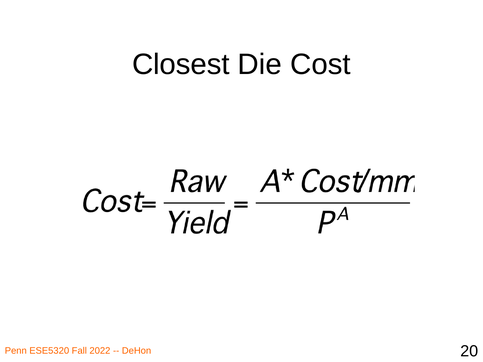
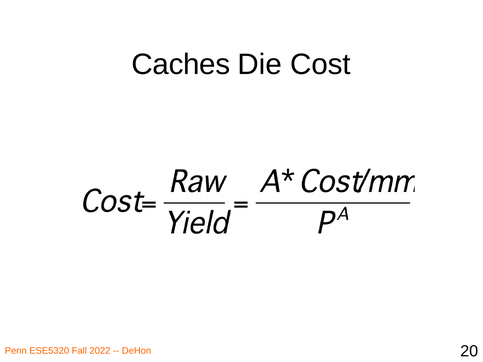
Closest: Closest -> Caches (181, 64)
